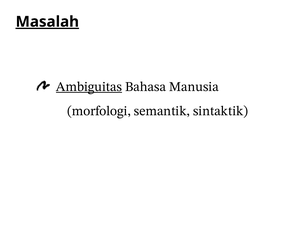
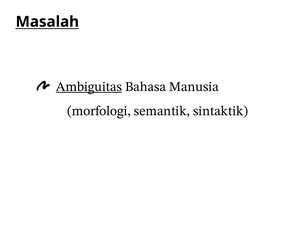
Masalah underline: present -> none (47, 22)
